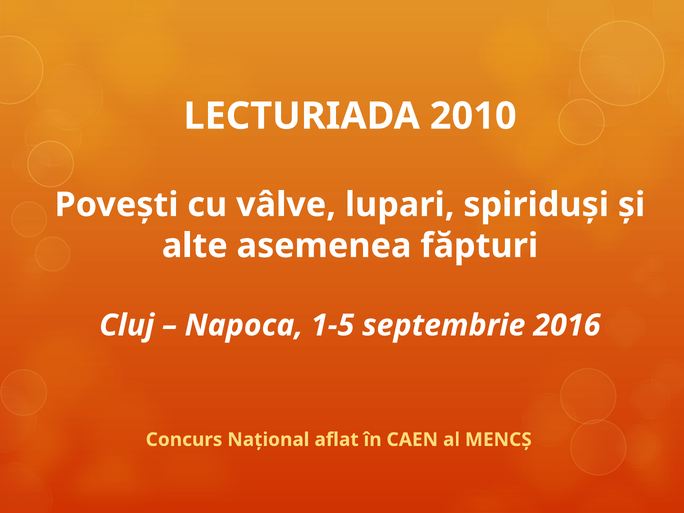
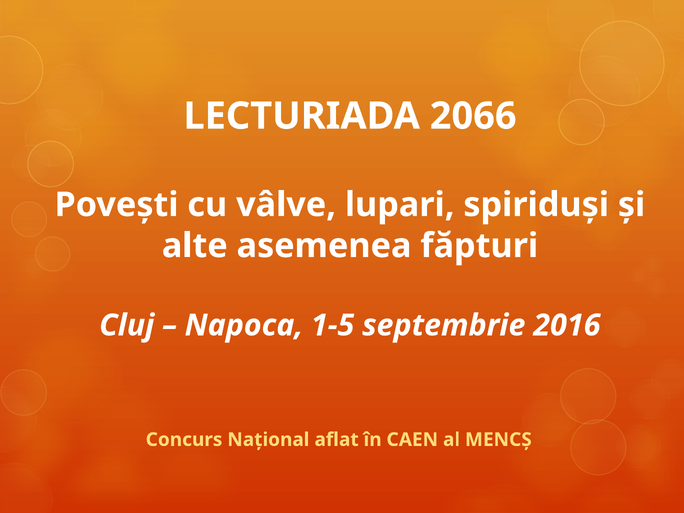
2010: 2010 -> 2066 (473, 116)
